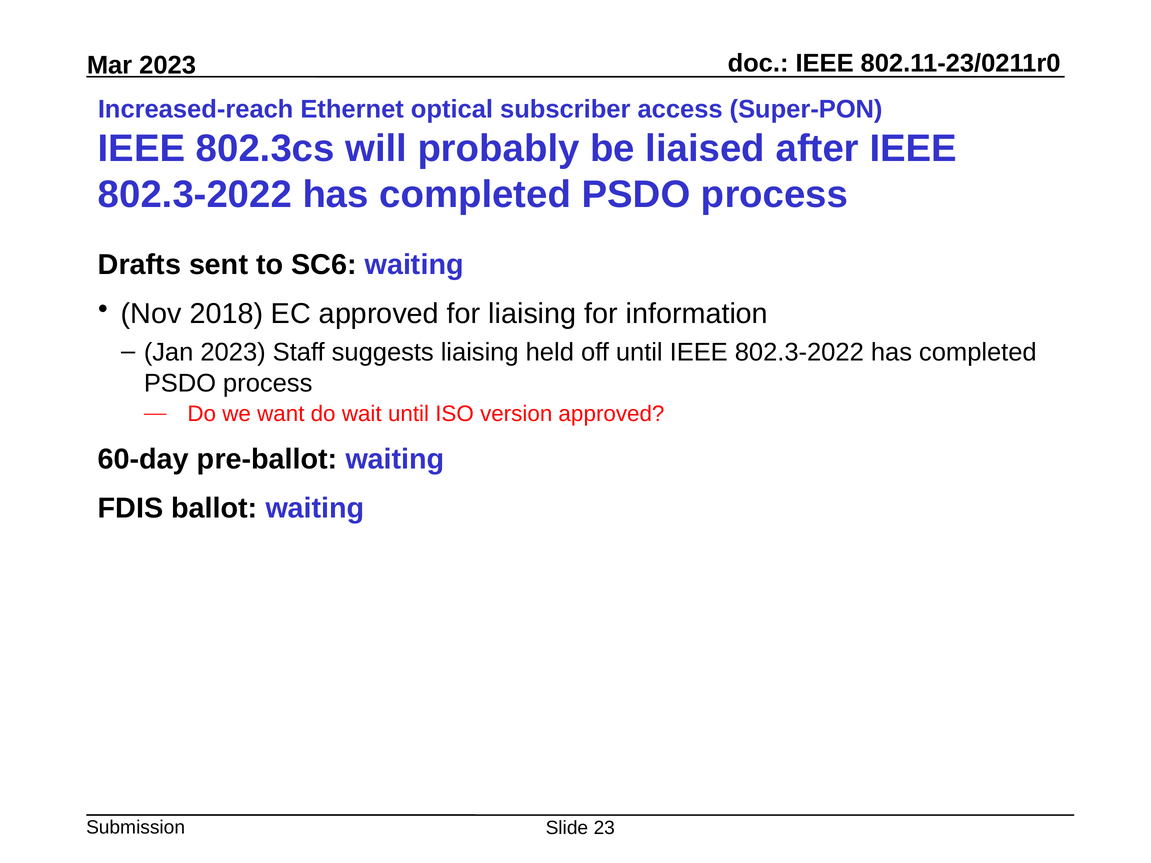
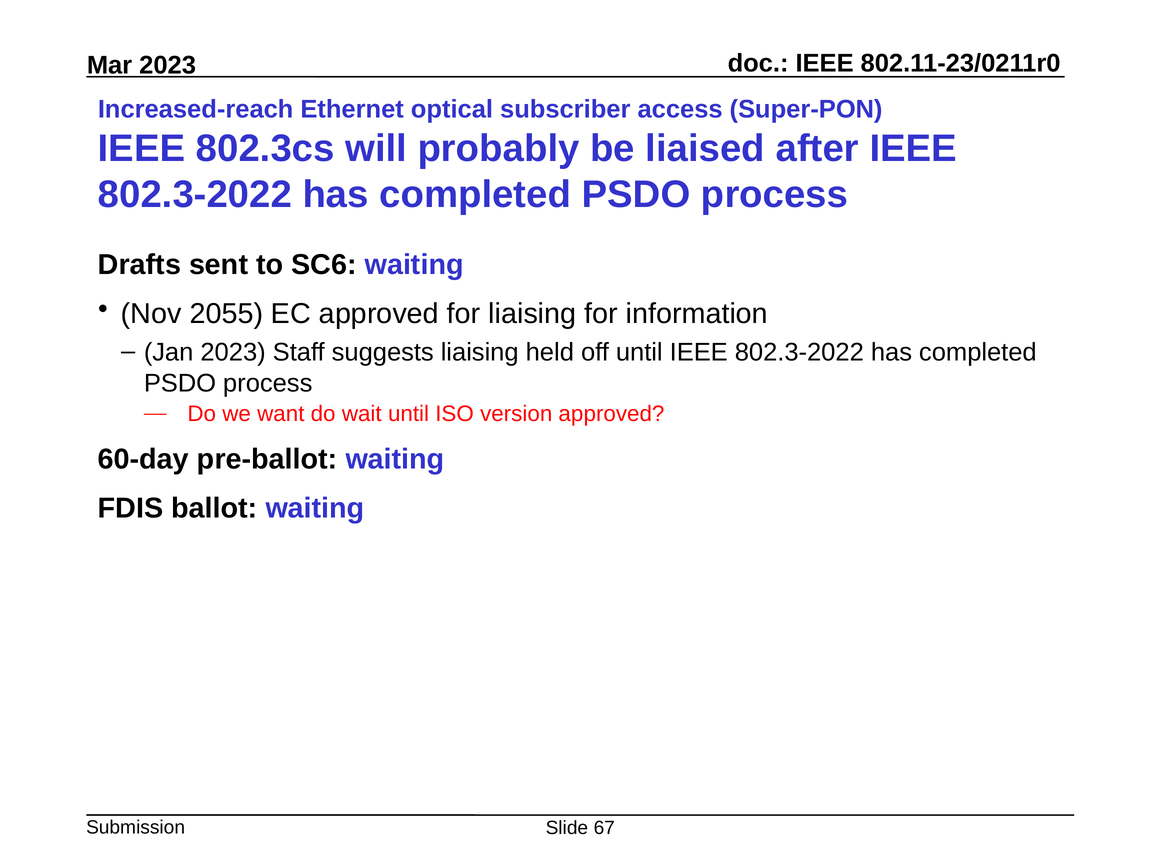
2018: 2018 -> 2055 (226, 314)
23: 23 -> 67 (604, 828)
